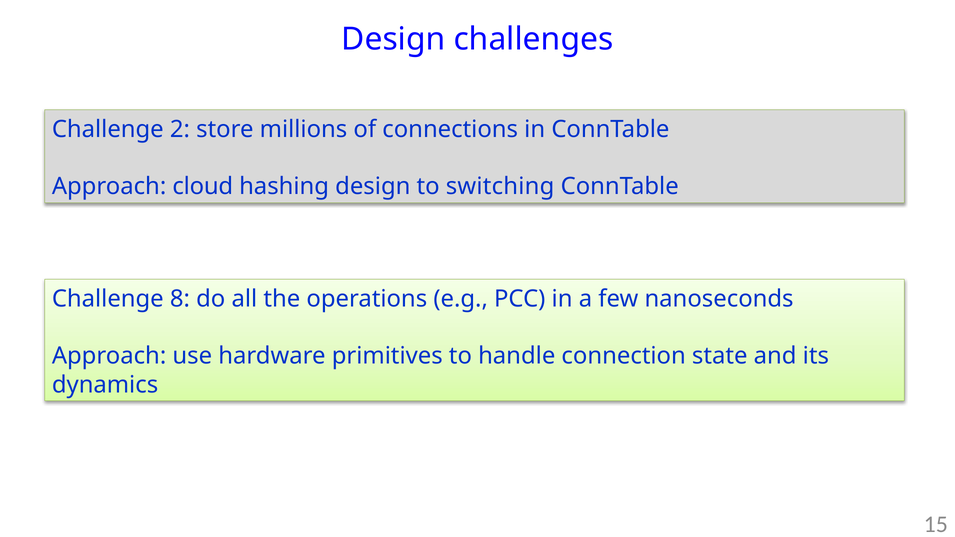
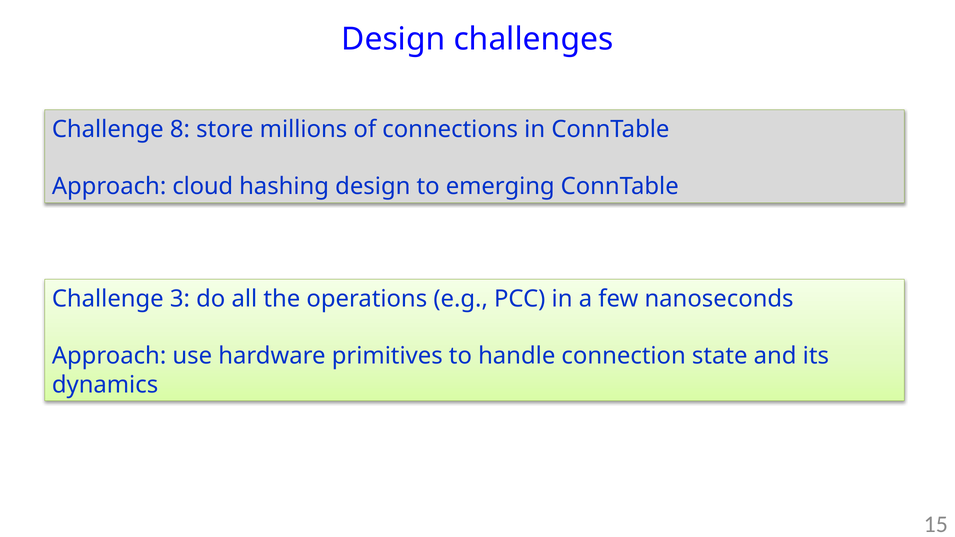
2: 2 -> 8 (180, 129)
switching: switching -> emerging (500, 187)
8: 8 -> 3 (180, 299)
